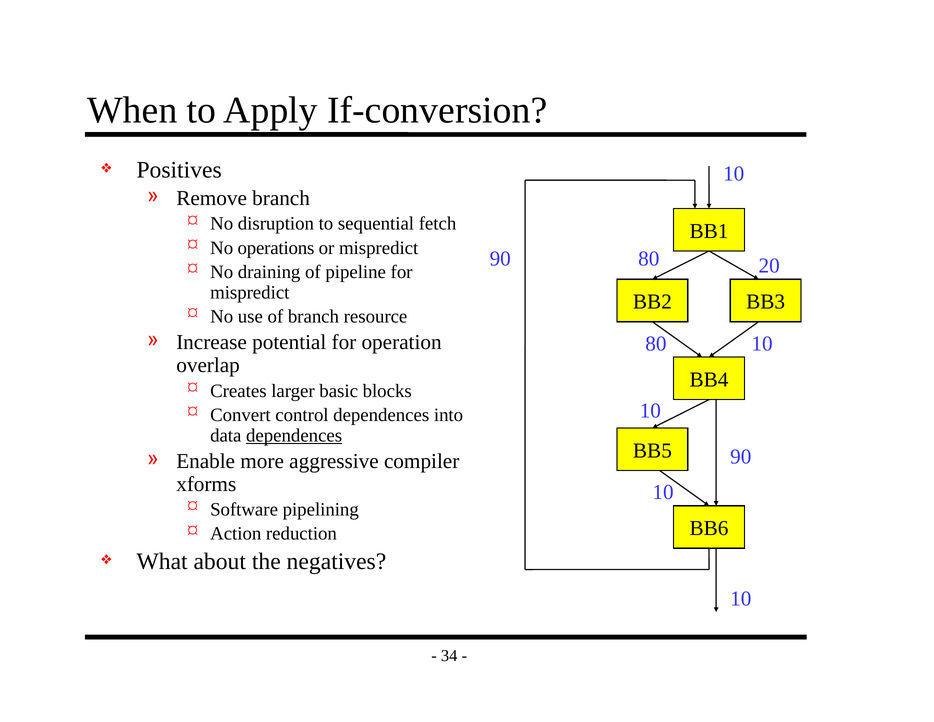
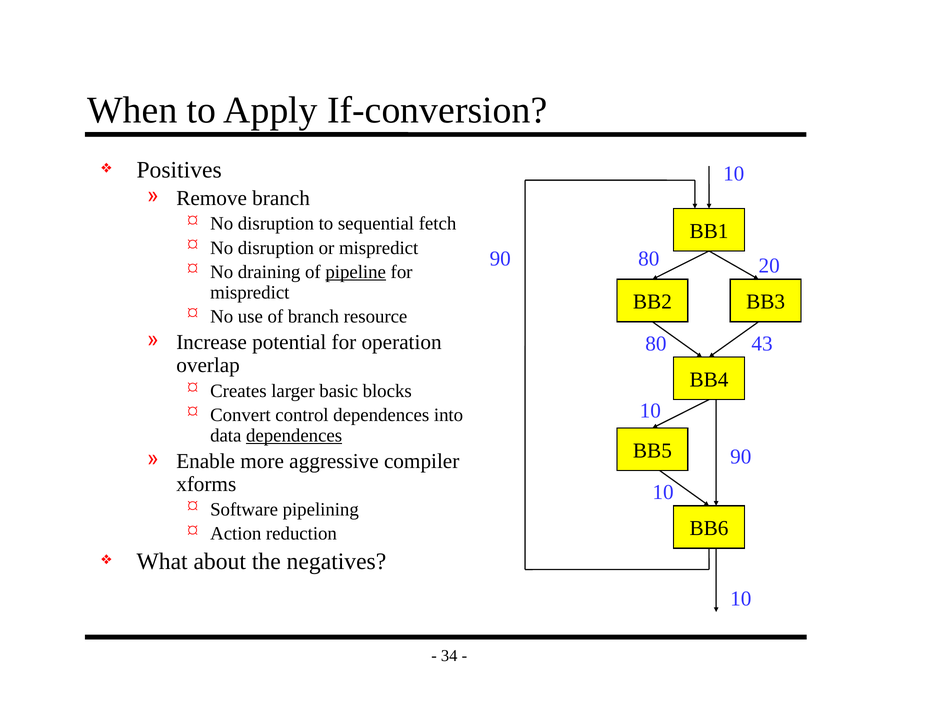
operations: operations -> disruption (276, 248)
pipeline underline: none -> present (356, 272)
80 10: 10 -> 43 (762, 344)
